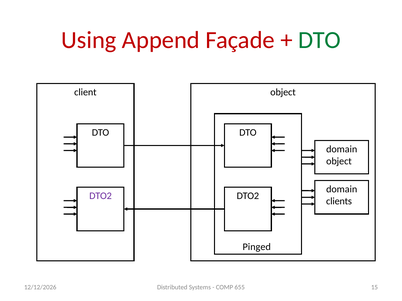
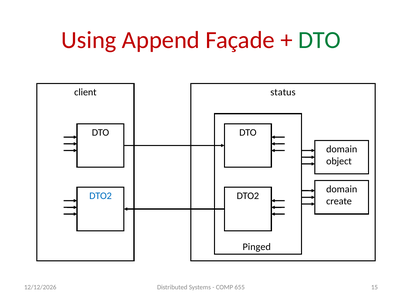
client object: object -> status (283, 92)
DTO2 colour: purple -> blue (101, 196)
clients: clients -> create (339, 202)
